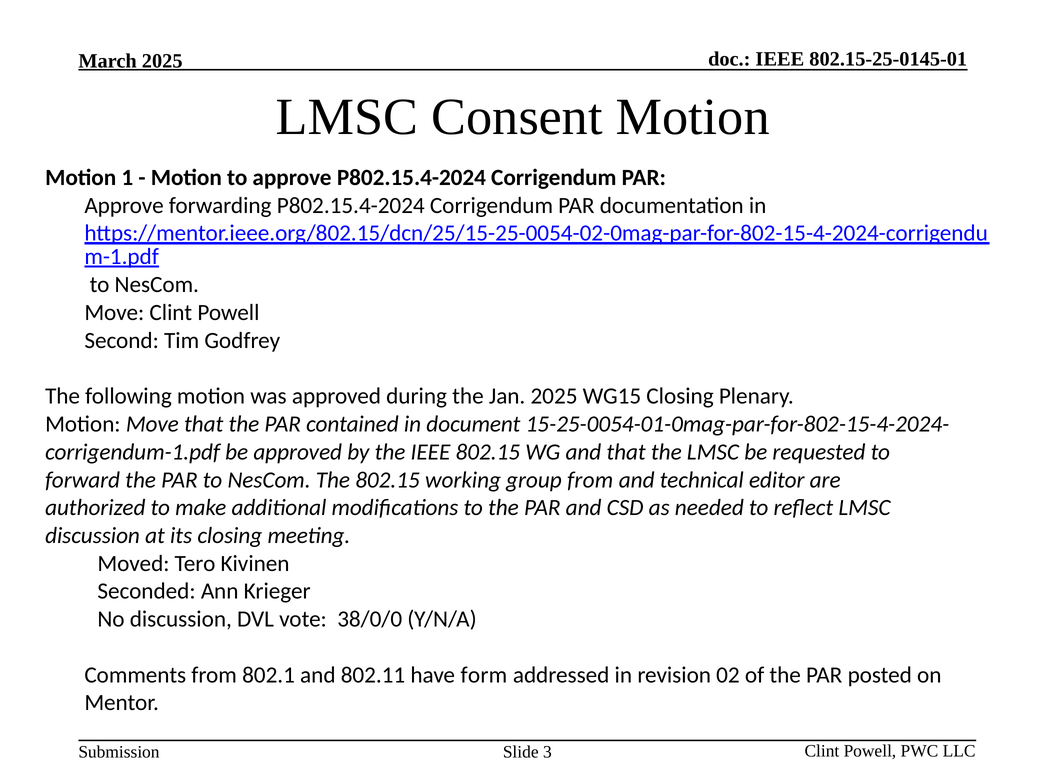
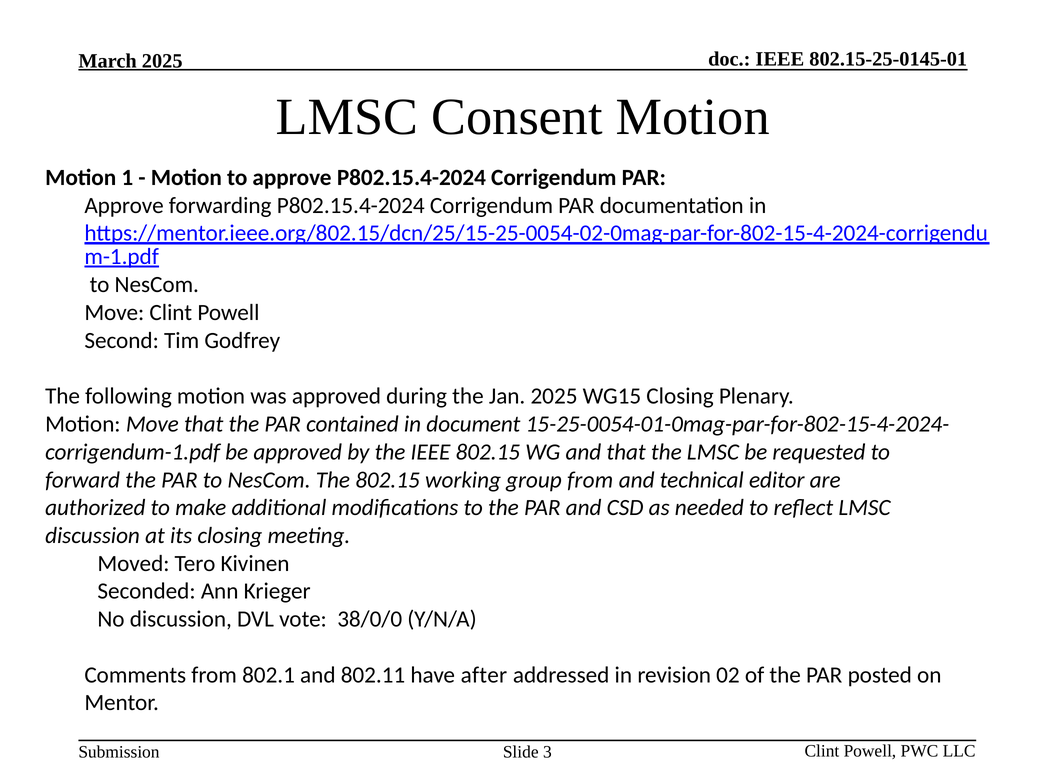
form: form -> after (484, 675)
